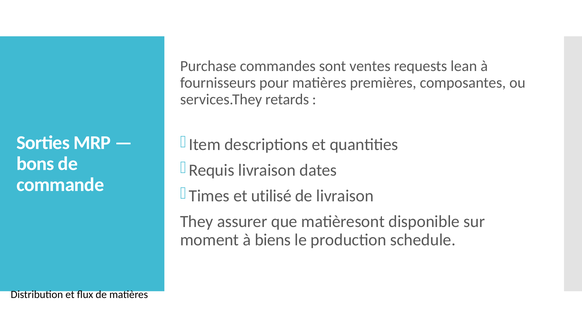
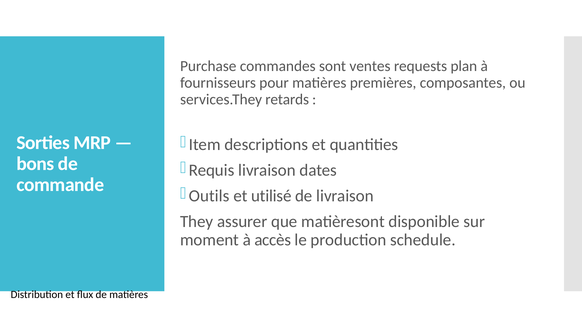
lean: lean -> plan (464, 66)
Times: Times -> Outils (209, 195)
biens: biens -> accès (273, 239)
